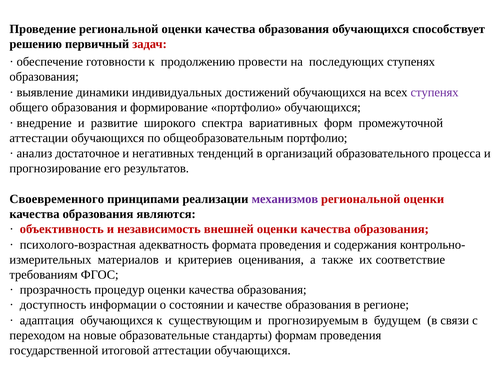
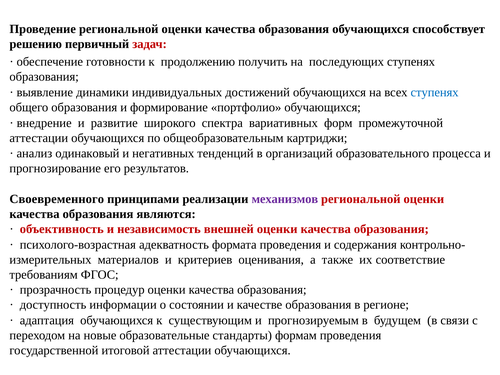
провести: провести -> получить (263, 62)
ступенях colour: purple -> blue (435, 92)
общеобразовательным портфолио: портфолио -> картриджи (317, 138)
достаточное: достаточное -> одинаковый (87, 153)
